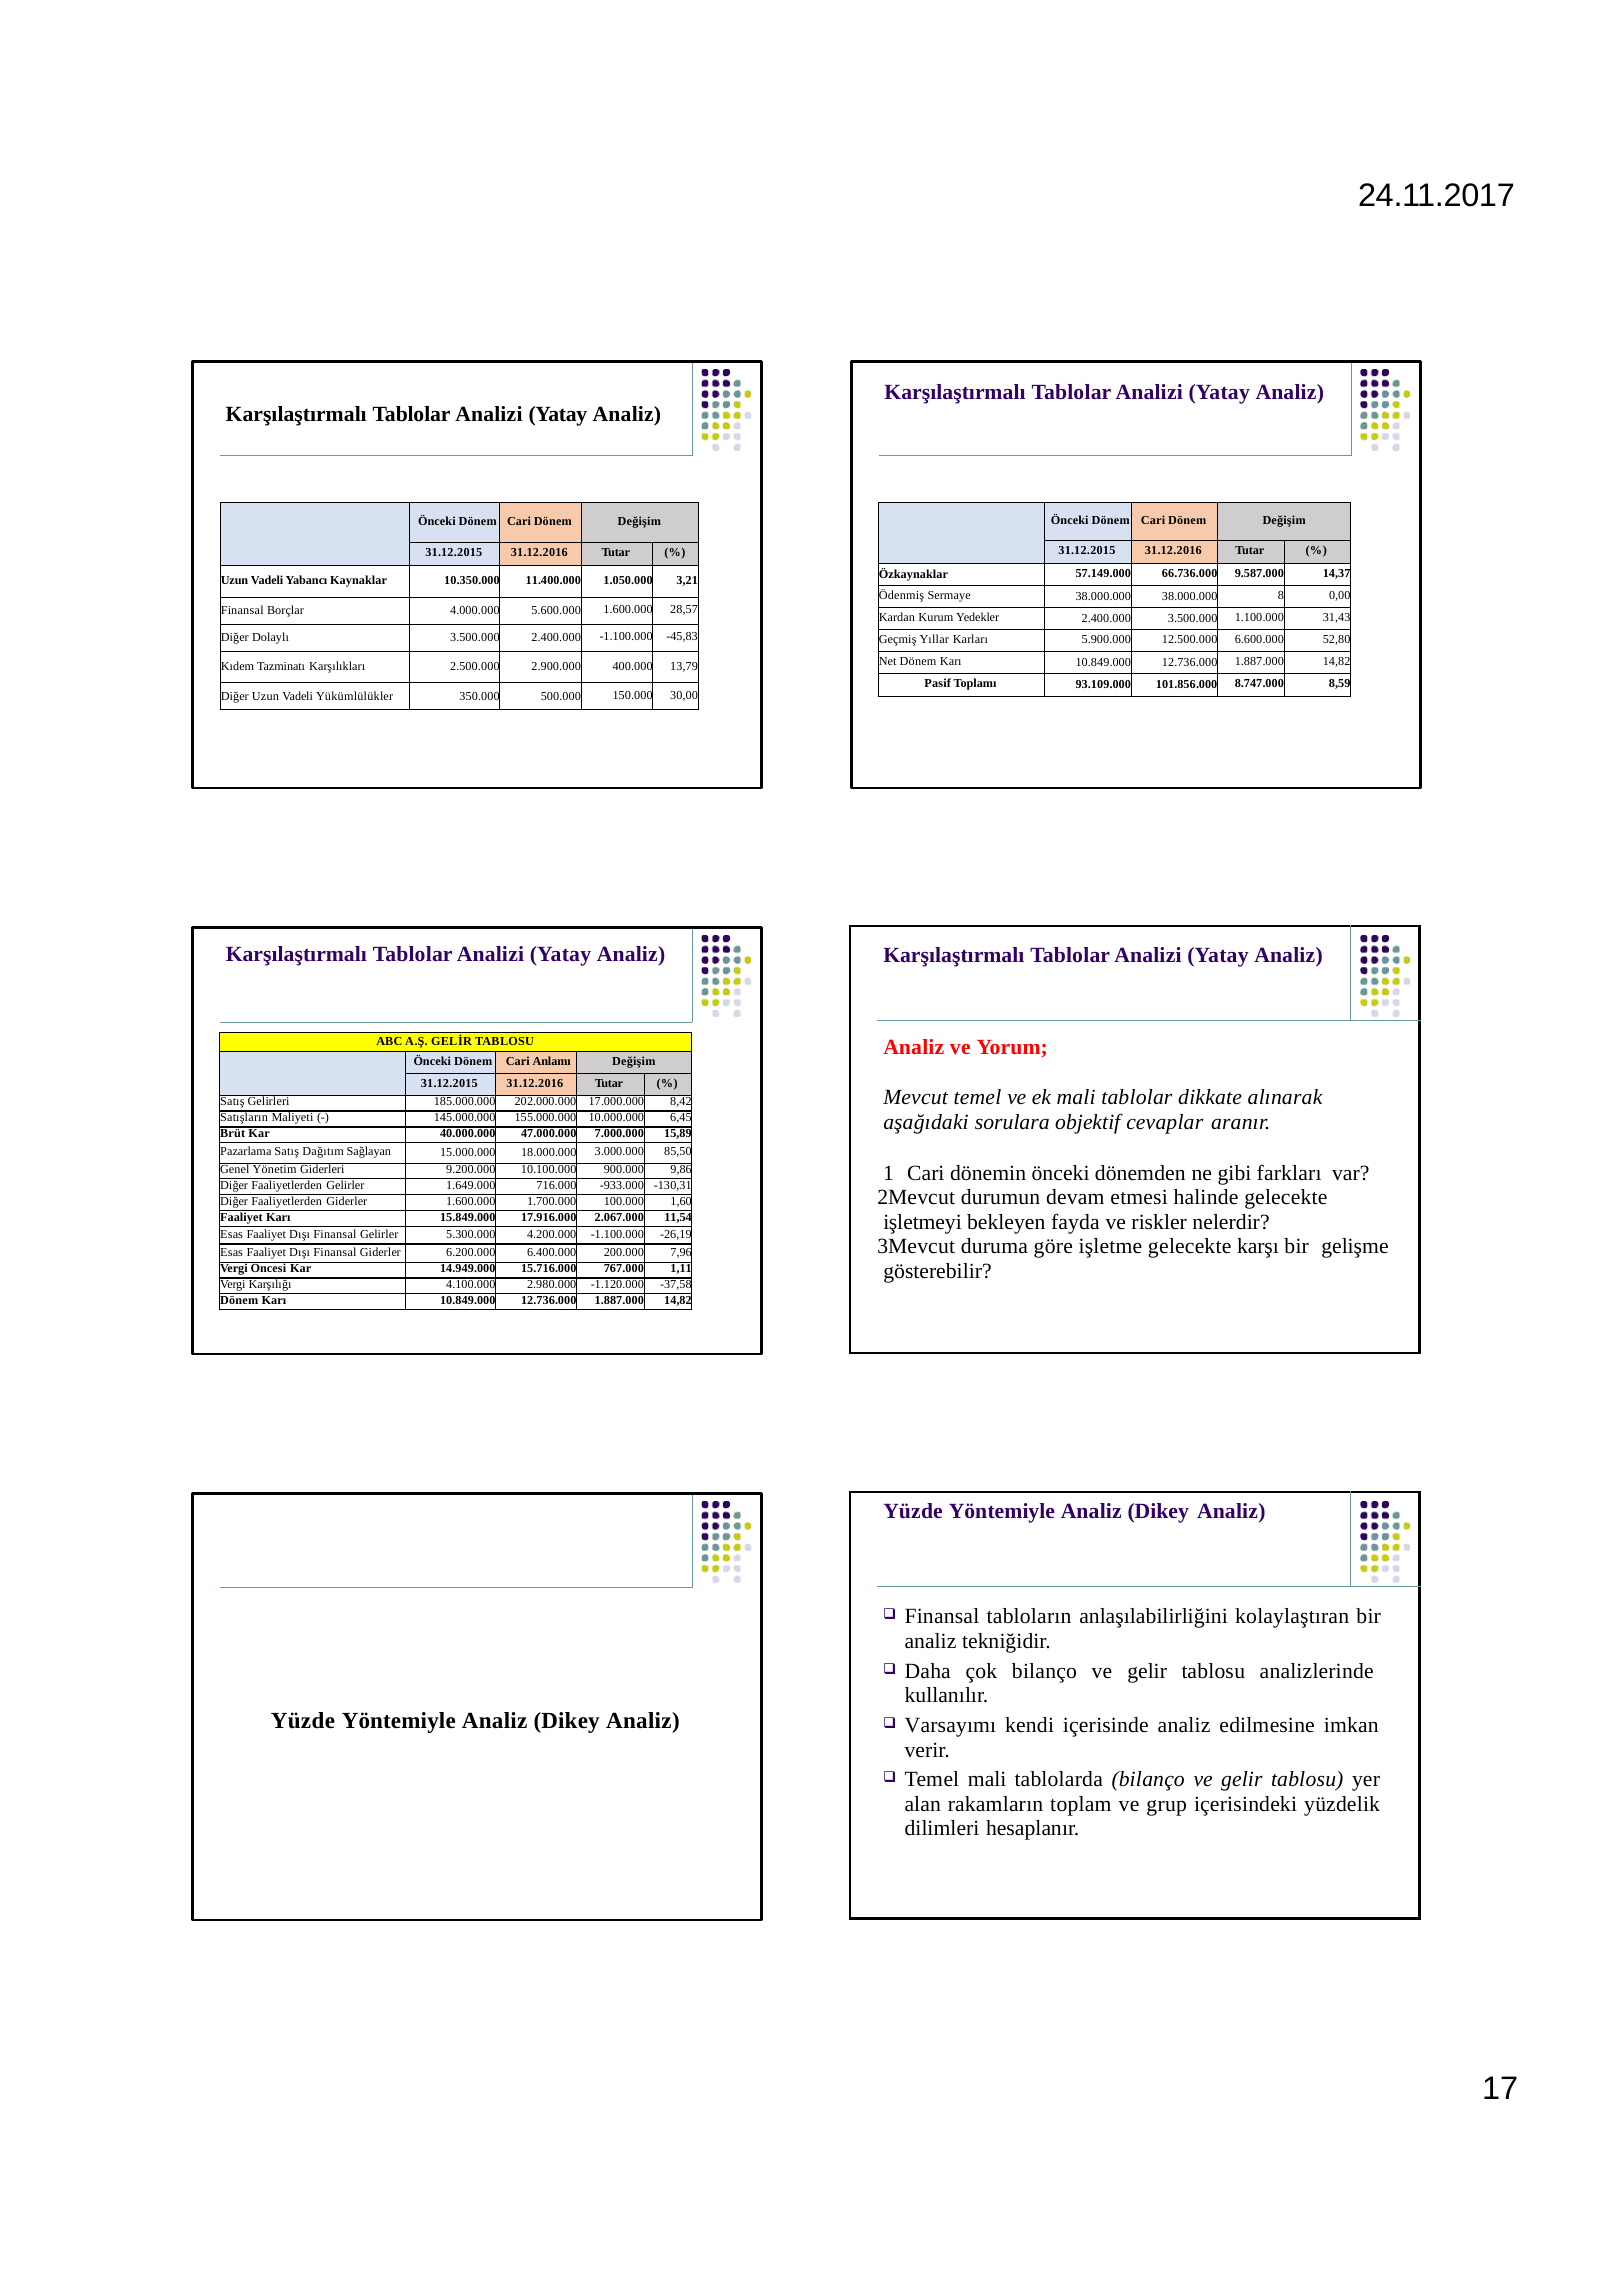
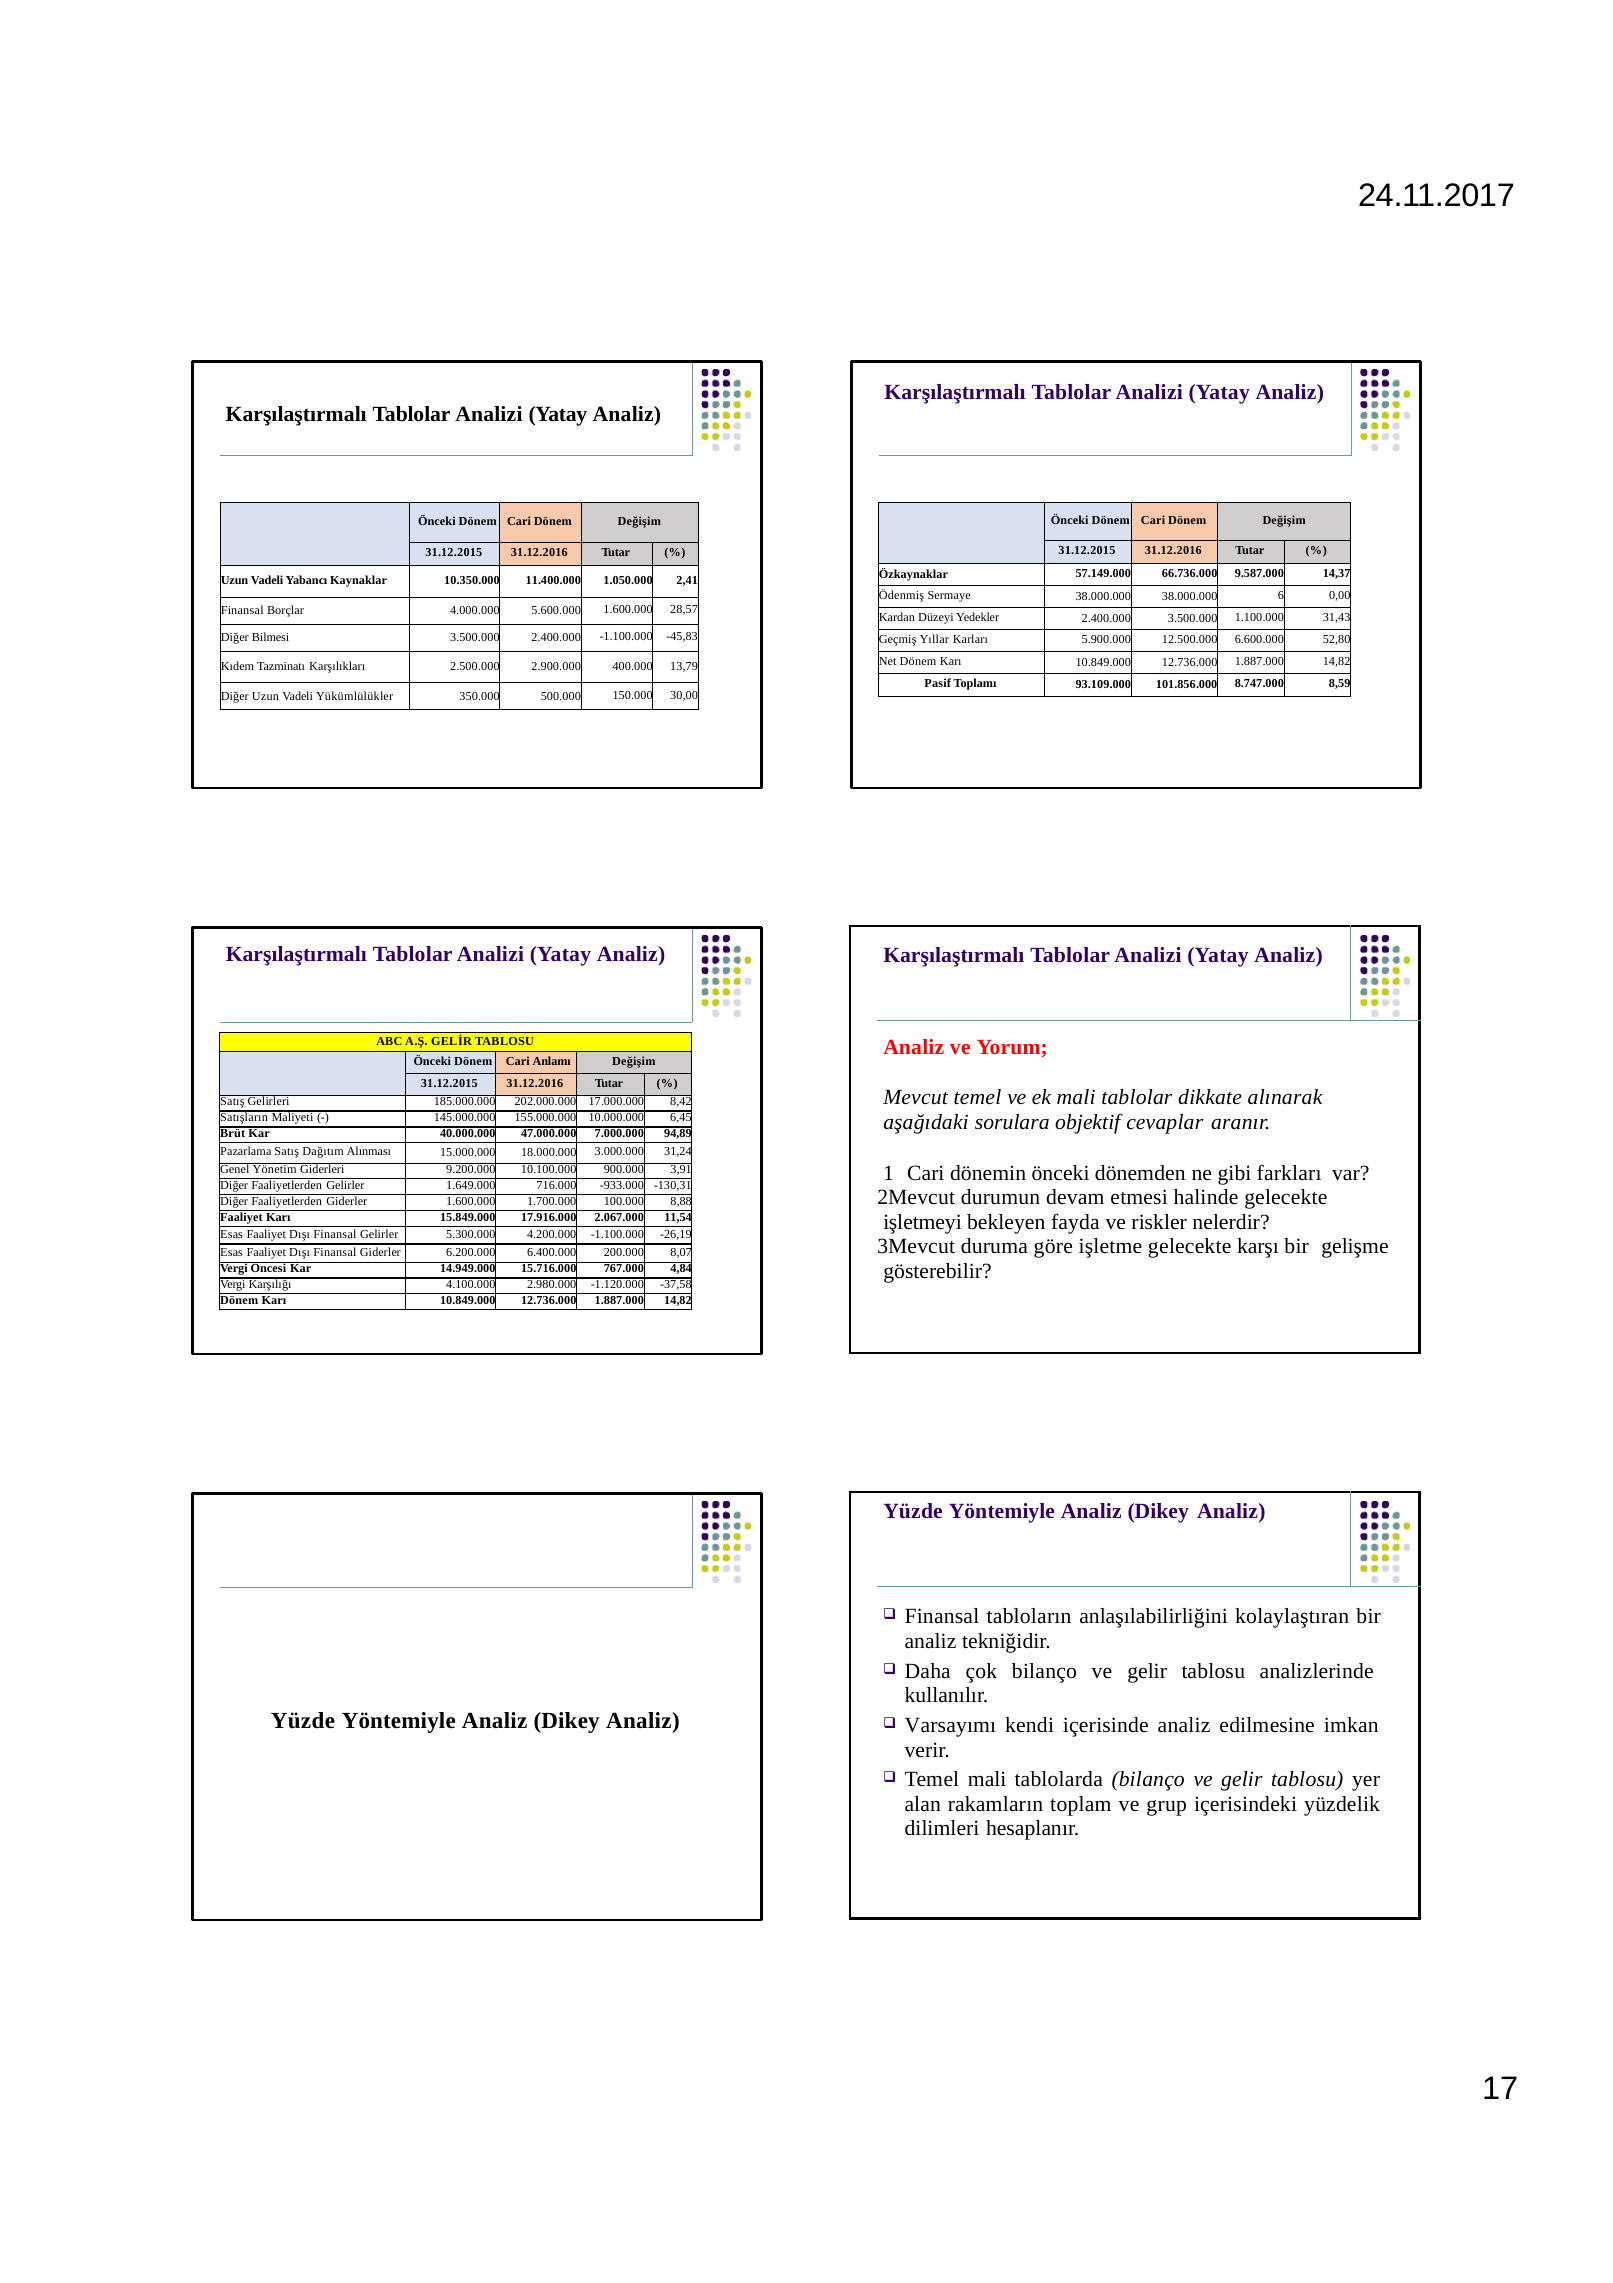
3,21: 3,21 -> 2,41 (687, 580)
8: 8 -> 6 (1281, 596)
Kurum: Kurum -> Düzeyi (936, 618)
Dolaylı: Dolaylı -> Bilmesi (271, 637)
15,89: 15,89 -> 94,89 (678, 1133)
Sağlayan: Sağlayan -> Alınması (369, 1152)
85,50: 85,50 -> 31,24 (678, 1152)
9,86: 9,86 -> 3,91 (681, 1169)
1,60: 1,60 -> 8,88 (681, 1201)
7,96: 7,96 -> 8,07 (681, 1253)
1,11: 1,11 -> 4,84 (681, 1268)
